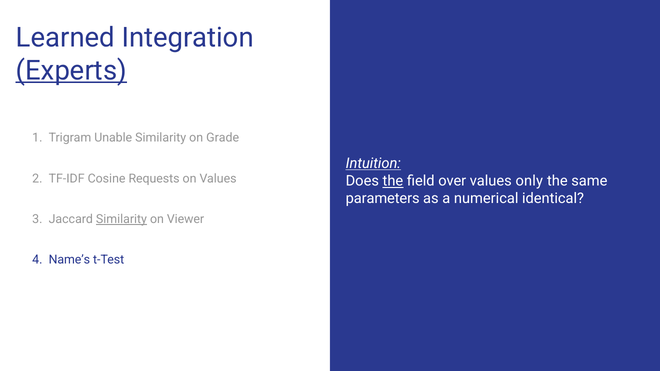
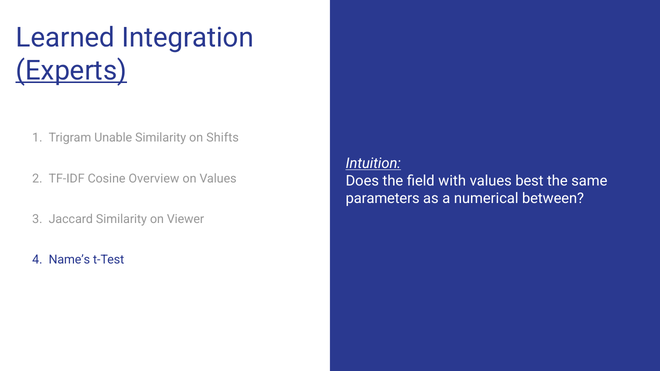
Grade: Grade -> Shifts (223, 138)
Requests: Requests -> Overview (154, 179)
the underline: present -> none (393, 181)
over: over -> with (452, 181)
only: only -> best (529, 181)
identical: identical -> between (553, 199)
Similarity underline: present -> none (121, 219)
